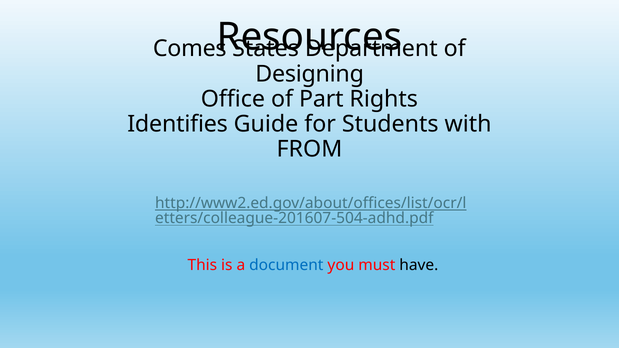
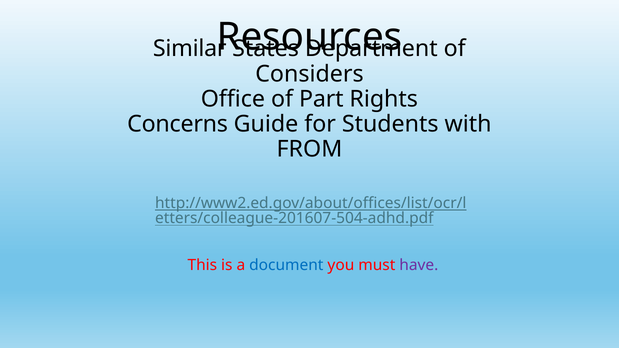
Comes: Comes -> Similar (190, 49)
Designing: Designing -> Considers (309, 74)
Identifies: Identifies -> Concerns (178, 124)
have colour: black -> purple (419, 265)
